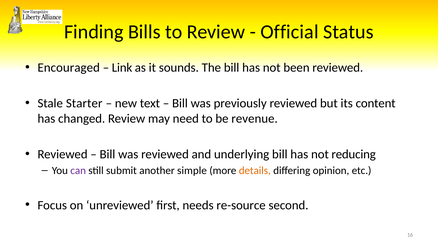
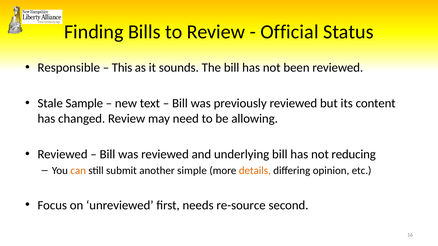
Encouraged: Encouraged -> Responsible (69, 68)
Link: Link -> This (122, 68)
Starter: Starter -> Sample (84, 103)
revenue: revenue -> allowing (255, 119)
can colour: purple -> orange (78, 171)
